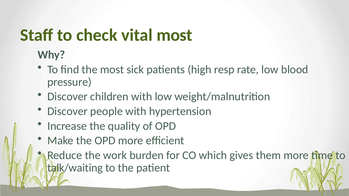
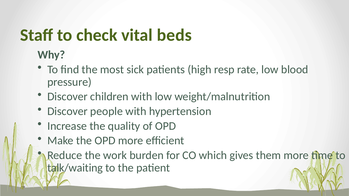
vital most: most -> beds (174, 35)
